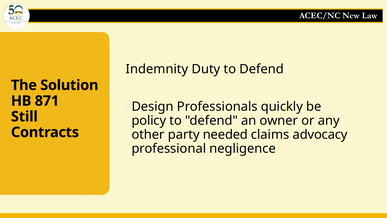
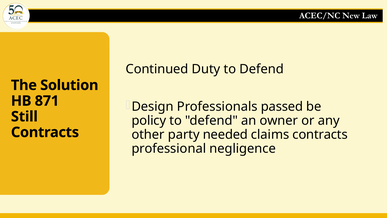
Indemnity: Indemnity -> Continued (157, 69)
quickly: quickly -> passed (282, 106)
claims advocacy: advocacy -> contracts (320, 134)
